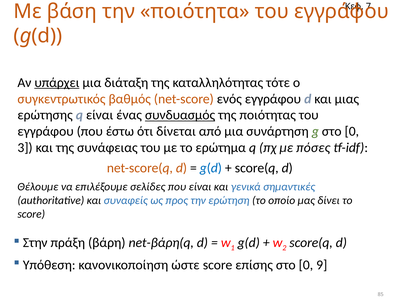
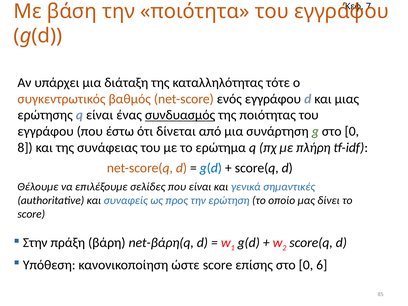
υπάρχει underline: present -> none (57, 83)
3: 3 -> 8 (25, 148)
πόσες: πόσες -> πλήρη (313, 148)
9: 9 -> 6 (322, 265)
